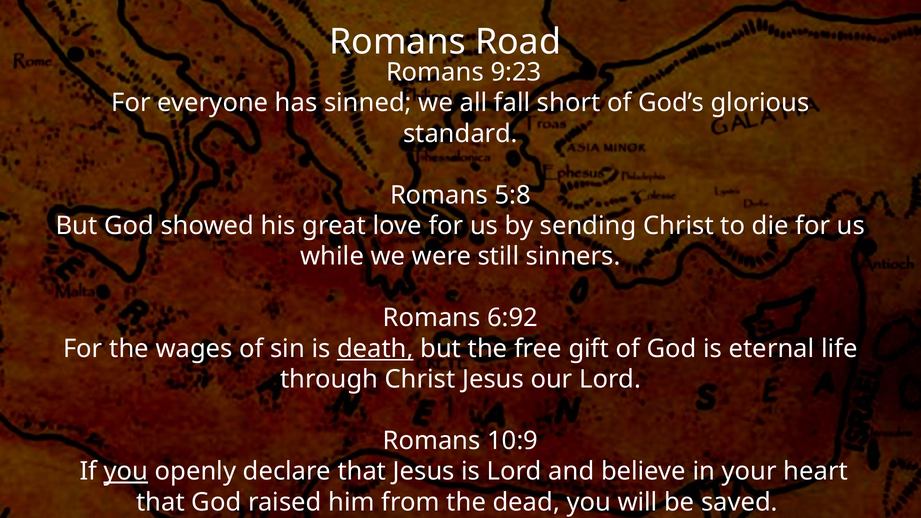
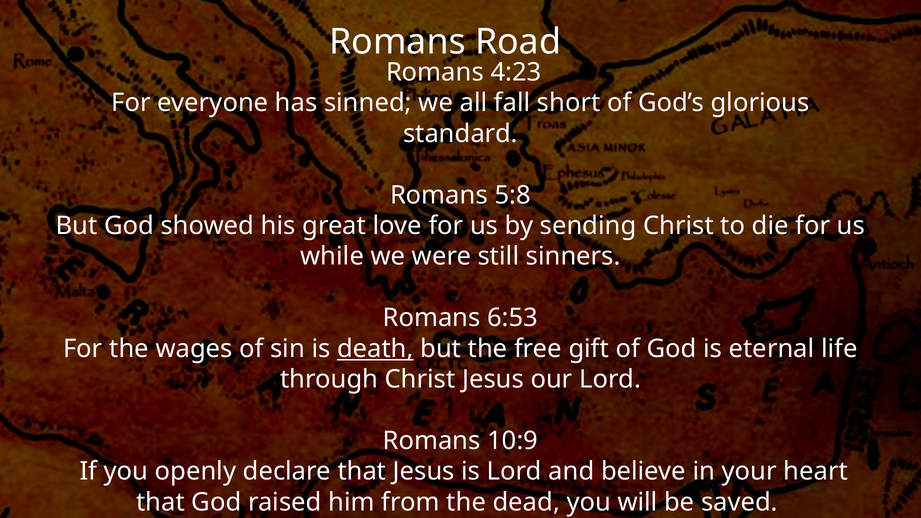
9:23: 9:23 -> 4:23 (516, 72)
6:92: 6:92 -> 6:53 (513, 318)
you underline: present -> none (126, 472)
